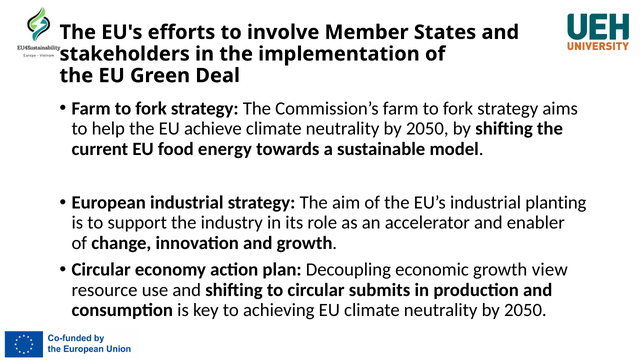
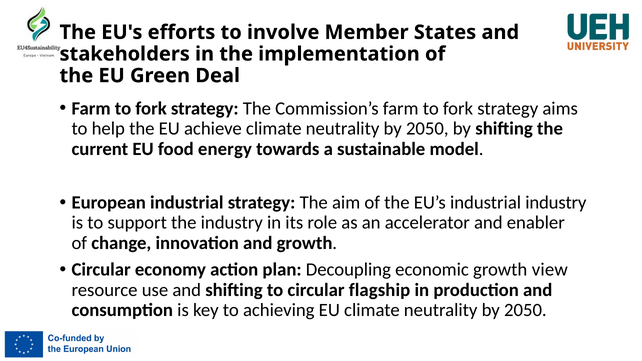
industrial planting: planting -> industry (556, 203)
submits: submits -> flagship (380, 290)
